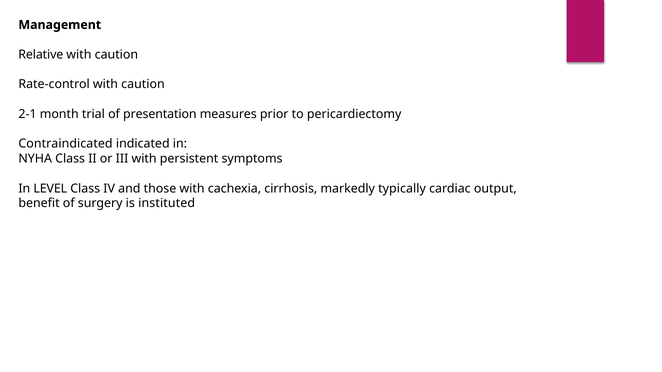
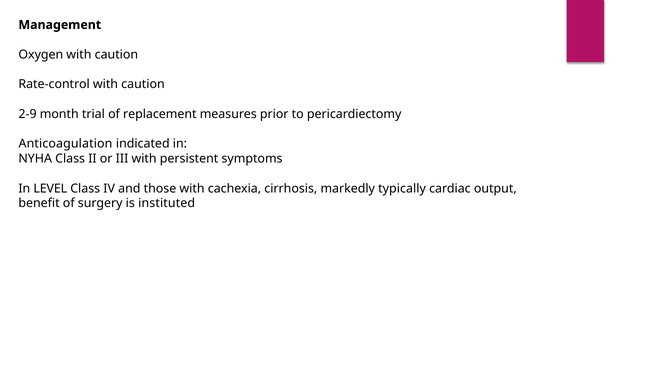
Relative: Relative -> Oxygen (41, 55)
2-1: 2-1 -> 2-9 (28, 114)
presentation: presentation -> replacement (160, 114)
Contraindicated: Contraindicated -> Anticoagulation (66, 144)
